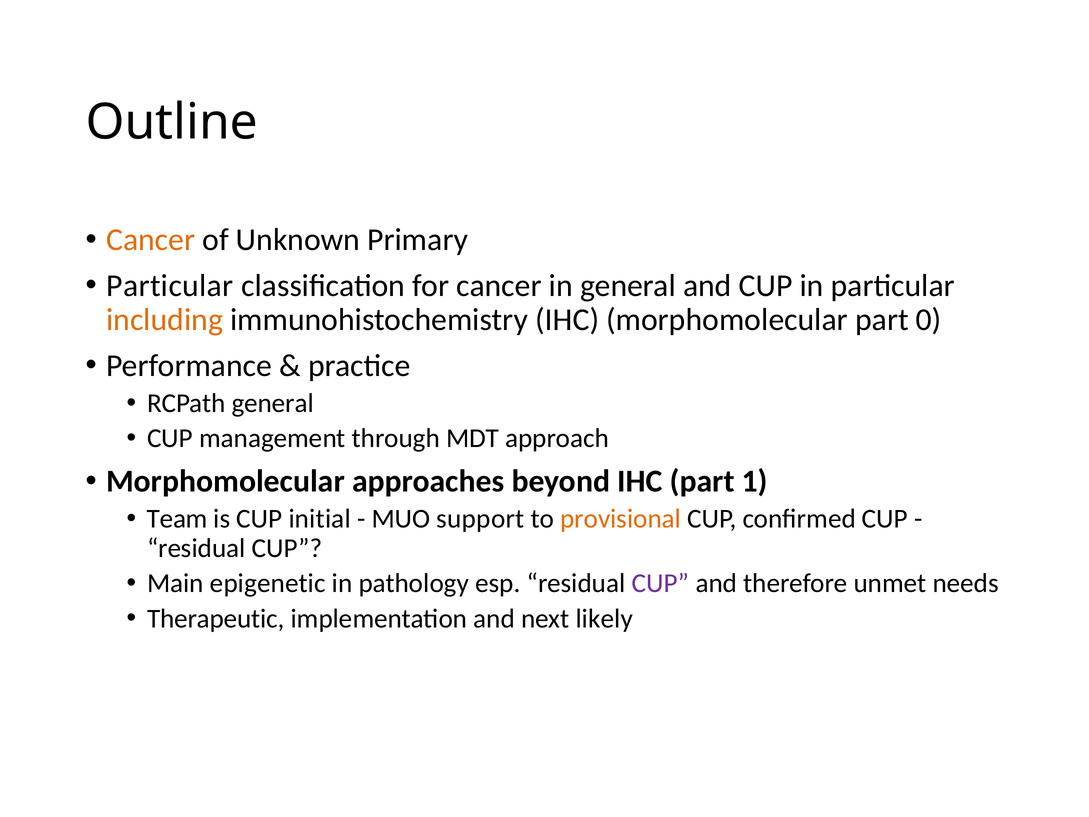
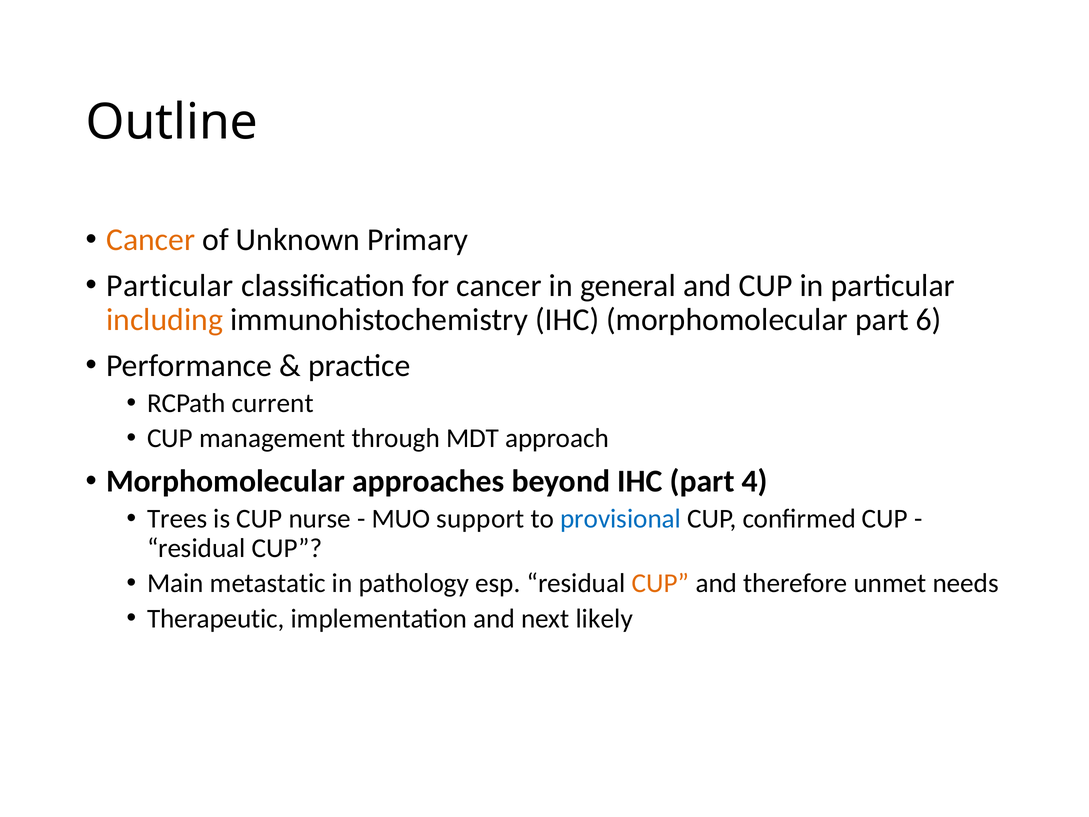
0: 0 -> 6 (929, 320)
RCPath general: general -> current (273, 403)
1: 1 -> 4 (755, 481)
Team: Team -> Trees (177, 519)
initial: initial -> nurse (320, 519)
provisional colour: orange -> blue (621, 519)
epigenetic: epigenetic -> metastatic (268, 583)
CUP colour: purple -> orange (660, 583)
